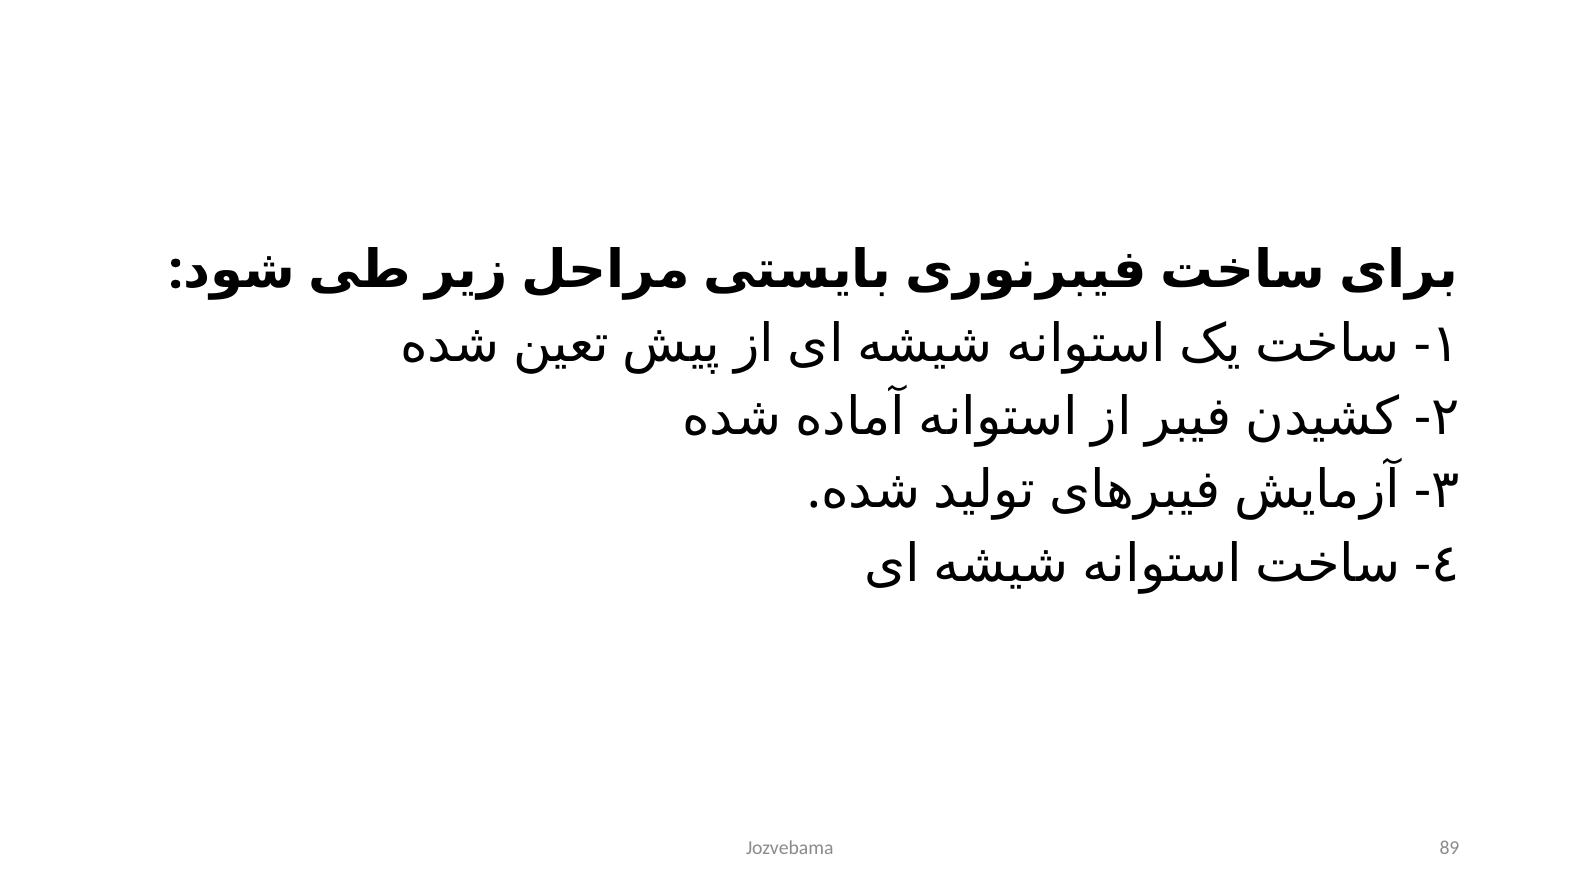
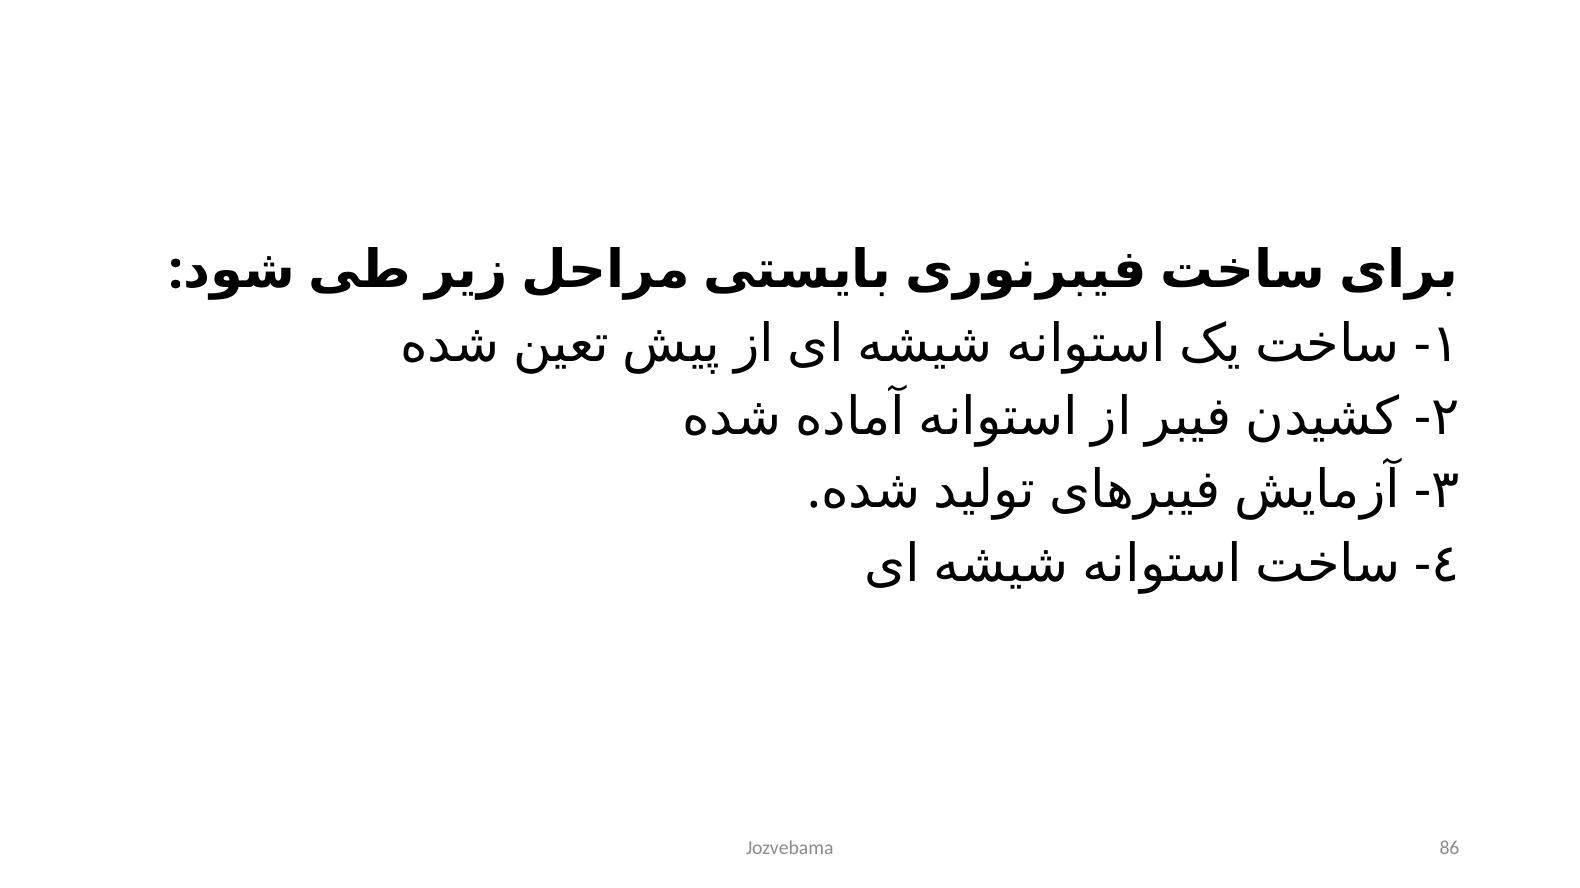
89: 89 -> 86 (1449, 849)
